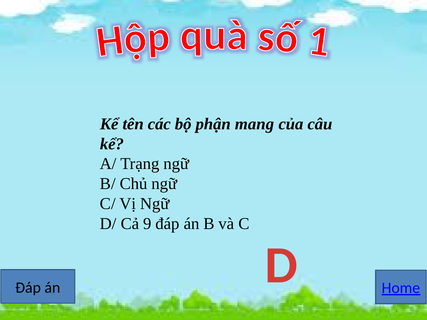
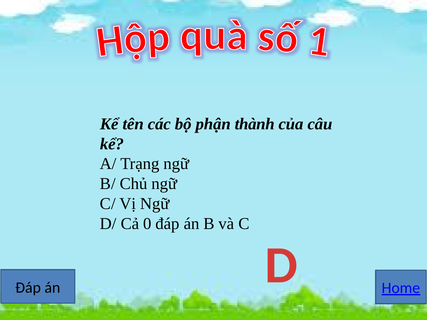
mang: mang -> thành (255, 124)
9: 9 -> 0 (147, 224)
